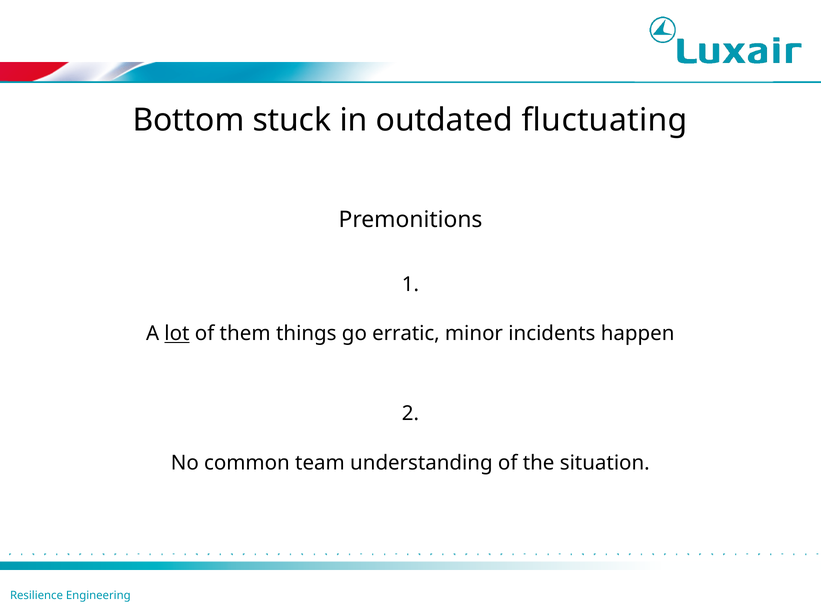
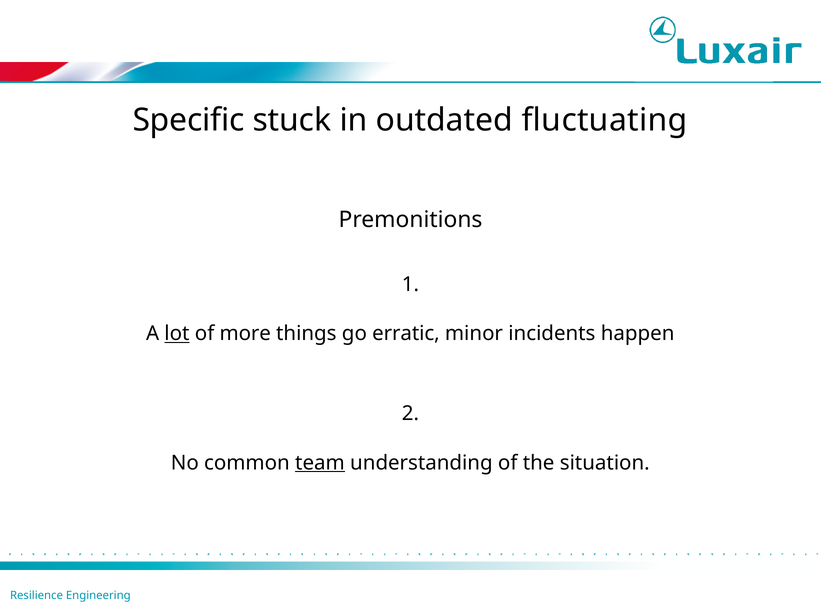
Bottom: Bottom -> Specific (189, 120)
them: them -> more (245, 333)
team underline: none -> present (320, 463)
